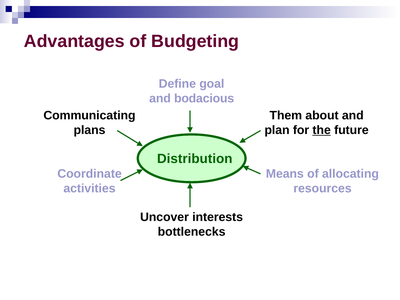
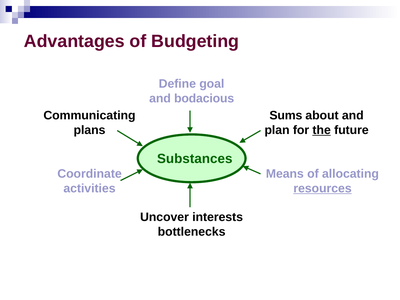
Them: Them -> Sums (286, 116)
Distribution: Distribution -> Substances (195, 159)
resources underline: none -> present (323, 189)
